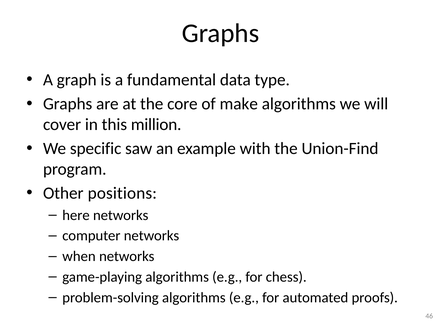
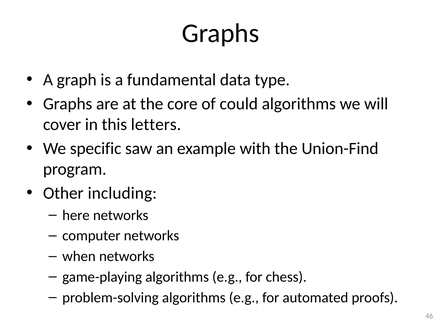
make: make -> could (239, 104)
million: million -> letters (156, 124)
positions: positions -> including (122, 193)
